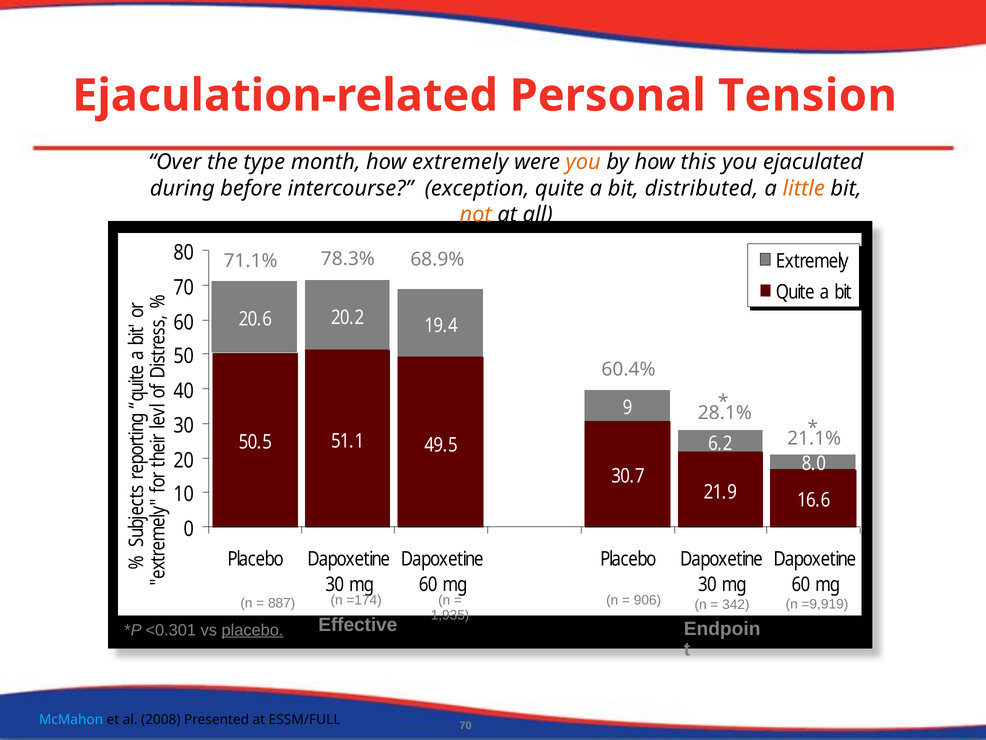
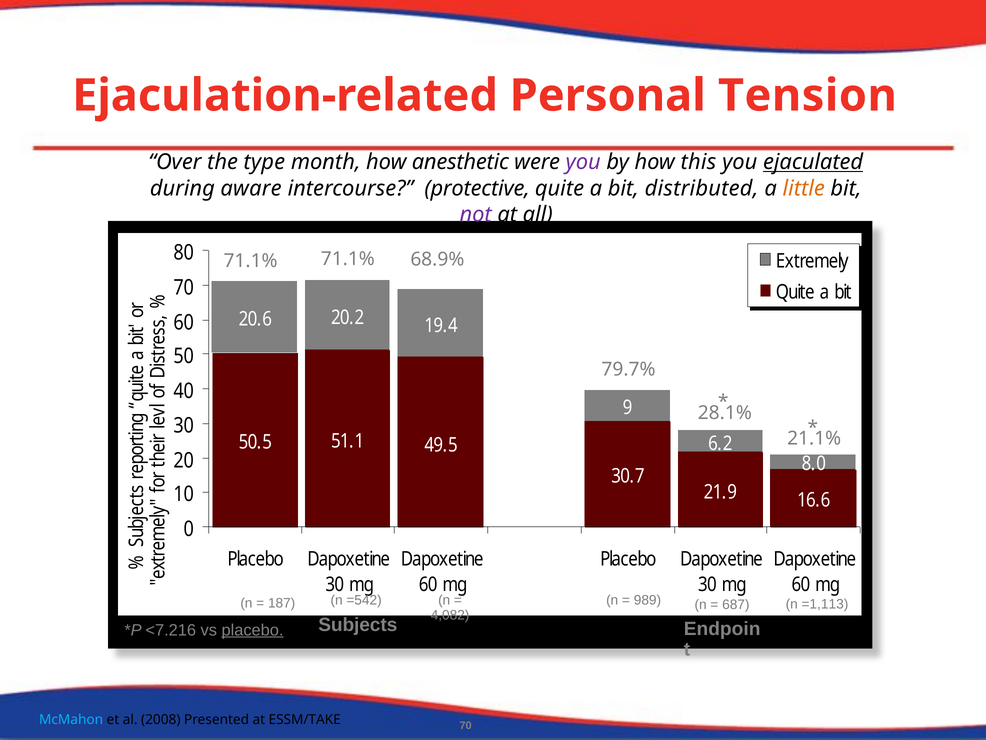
how extremely: extremely -> anesthetic (460, 162)
you colour: orange -> purple (583, 162)
ejaculated underline: none -> present (813, 162)
before: before -> aware (251, 188)
exception: exception -> protective (477, 188)
not colour: orange -> purple (476, 215)
78.3%: 78.3% -> 71.1% (348, 259)
60.4%: 60.4% -> 79.7% (628, 369)
906: 906 -> 989 (647, 600)
342: 342 -> 687 (736, 604)
=9,919: =9,919 -> =1,113 (825, 604)
887: 887 -> 187 (282, 603)
=174: =174 -> =542 (364, 600)
1,935: 1,935 -> 4,082 (450, 615)
Effective: Effective -> Subjects (358, 625)
<0.301: <0.301 -> <7.216 (171, 630)
ESSM/FULL: ESSM/FULL -> ESSM/TAKE (305, 719)
